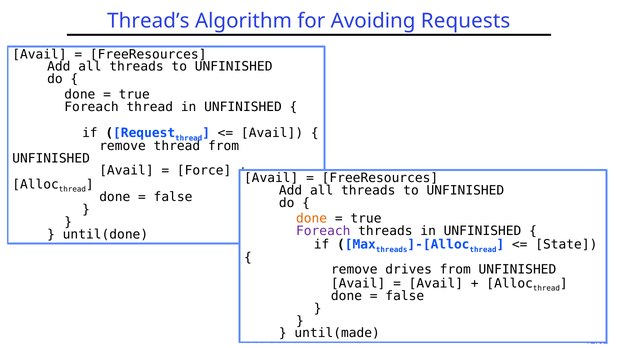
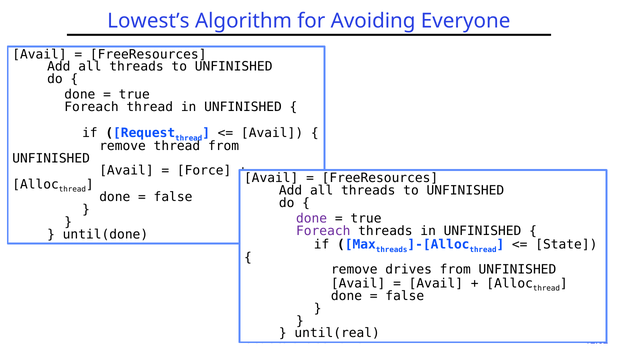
Thread’s: Thread’s -> Lowest’s (148, 21)
Requests: Requests -> Everyone (466, 21)
done colour: orange -> purple (312, 218)
until(made: until(made -> until(real (337, 333)
